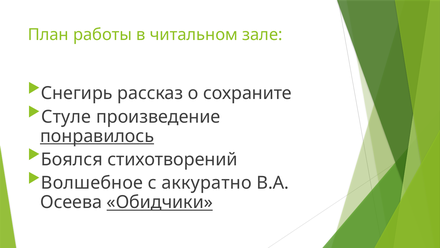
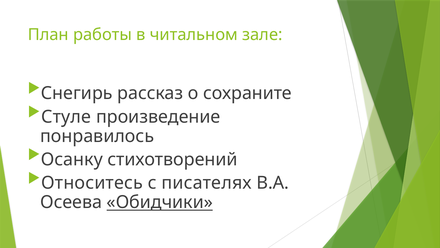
понравилось underline: present -> none (97, 136)
Боялся: Боялся -> Осанку (72, 159)
Волшебное: Волшебное -> Относитесь (92, 183)
аккуратно: аккуратно -> писателях (207, 183)
